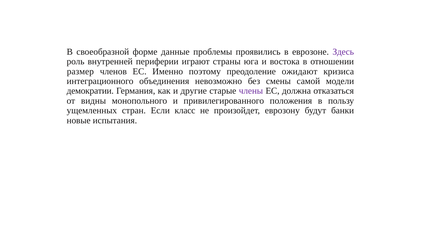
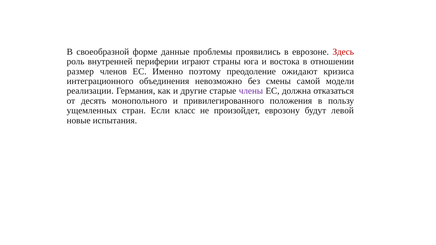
Здесь colour: purple -> red (343, 52)
демократии: демократии -> реализации (90, 91)
видны: видны -> десять (94, 101)
банки: банки -> левой (343, 111)
